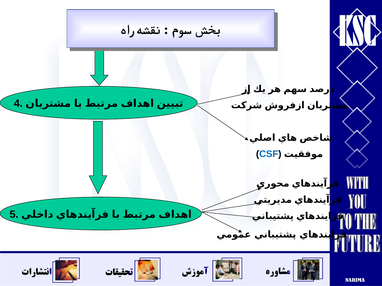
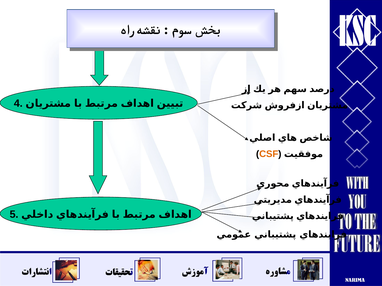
CSF colour: blue -> orange (269, 154)
